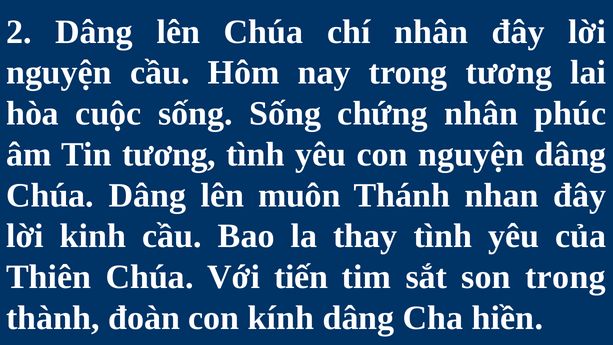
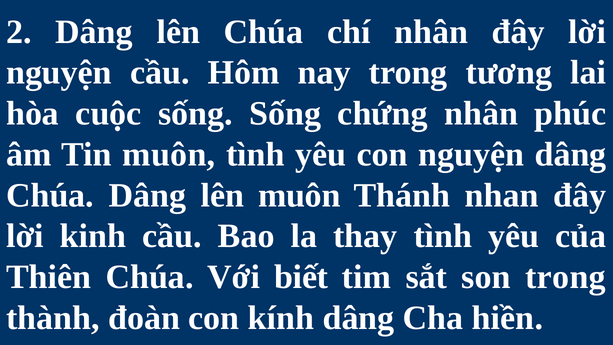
Tin tương: tương -> muôn (169, 154)
tiến: tiến -> biết (301, 277)
